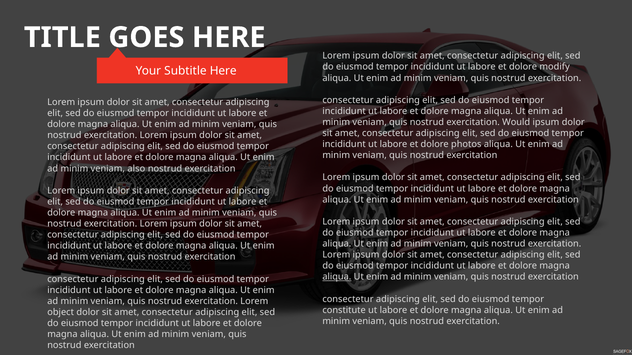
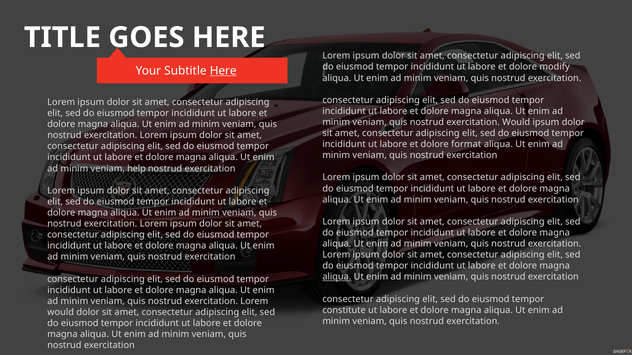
Here underline: none -> present (223, 71)
photos: photos -> format (466, 144)
also: also -> help (136, 169)
object: object -> would (61, 313)
